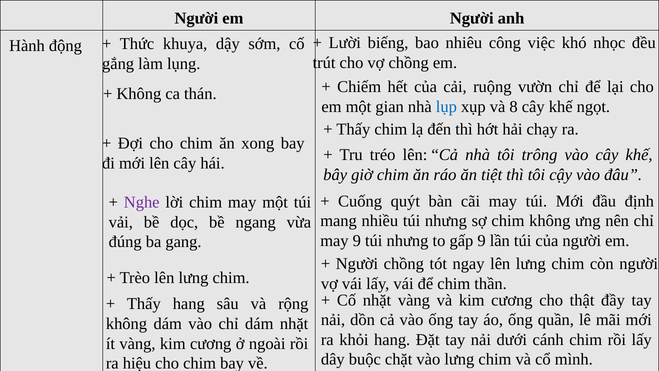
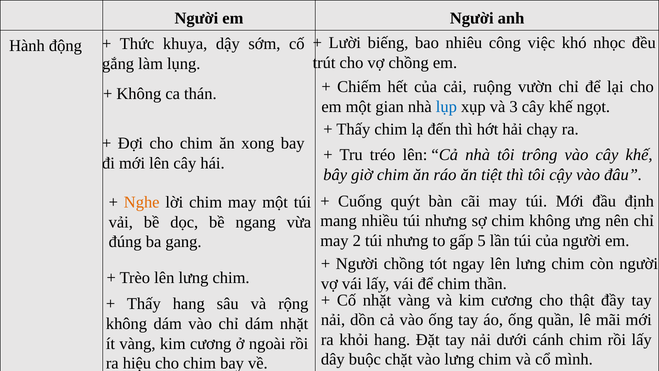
8: 8 -> 3 (514, 107)
Nghe colour: purple -> orange (142, 202)
may 9: 9 -> 2 (357, 240)
gấp 9: 9 -> 5 (482, 240)
